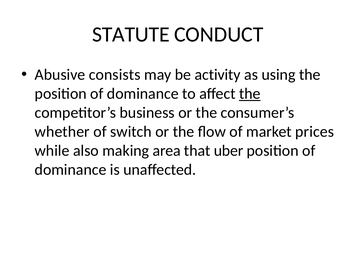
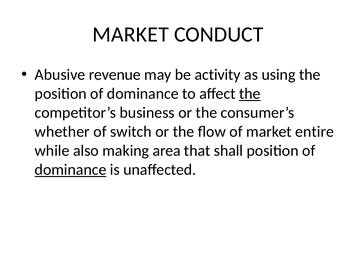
STATUTE: STATUTE -> MARKET (131, 34)
consists: consists -> revenue (115, 75)
prices: prices -> entire (315, 132)
uber: uber -> shall (229, 151)
dominance underline: none -> present (71, 170)
